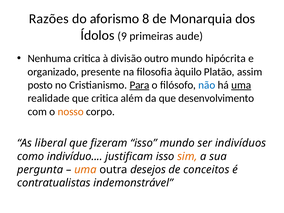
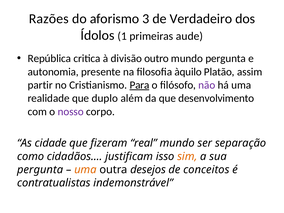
8: 8 -> 3 (146, 19)
Monarquia: Monarquia -> Verdadeiro (201, 19)
9: 9 -> 1 (122, 36)
Nenhuma: Nenhuma -> República (49, 59)
mundo hipócrita: hipócrita -> pergunta (226, 59)
organizado: organizado -> autonomia (53, 72)
posto: posto -> partir (40, 85)
não colour: blue -> purple (207, 85)
uma underline: present -> none (241, 85)
que critica: critica -> duplo (105, 98)
nosso colour: orange -> purple (71, 112)
liberal: liberal -> cidade (51, 143)
fizeram isso: isso -> real (144, 143)
indivíduos: indivíduos -> separação (241, 143)
indivíduo: indivíduo -> cidadãos (75, 156)
